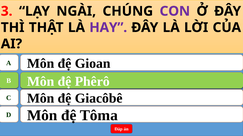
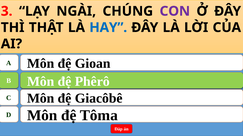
HAY colour: purple -> blue (108, 28)
